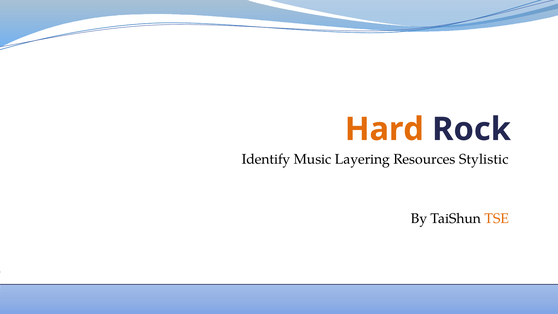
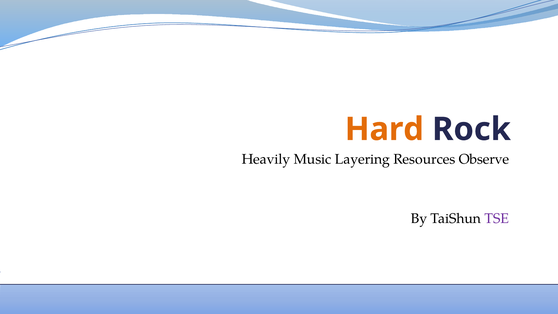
Identify: Identify -> Heavily (266, 159)
Stylistic: Stylistic -> Observe (484, 159)
TSE colour: orange -> purple (497, 218)
